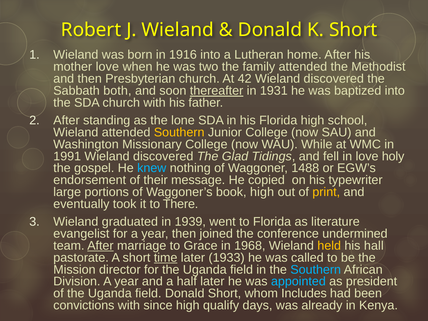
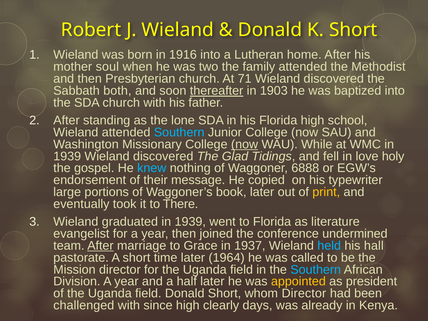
mother love: love -> soul (107, 67)
42: 42 -> 71 (245, 79)
1931: 1931 -> 1903 (274, 91)
Southern colour: yellow -> light blue (179, 132)
now underline: none -> present (245, 144)
1991: 1991 -> 1939 (67, 156)
1488: 1488 -> 6888 (305, 168)
book high: high -> later (262, 192)
1968: 1968 -> 1937 (250, 246)
held colour: yellow -> light blue (329, 246)
time underline: present -> none (166, 258)
1933: 1933 -> 1964 (227, 258)
appointed colour: light blue -> yellow (298, 282)
whom Includes: Includes -> Director (304, 294)
convictions: convictions -> challenged (84, 306)
qualify: qualify -> clearly (221, 306)
